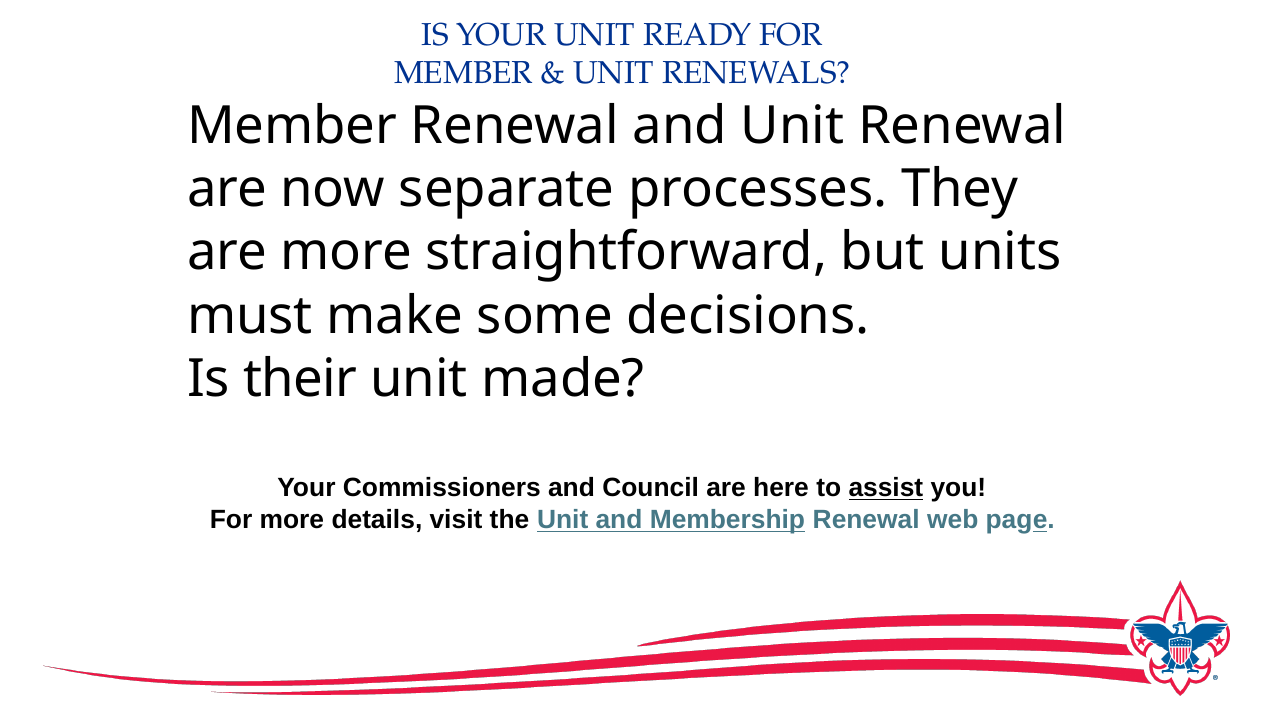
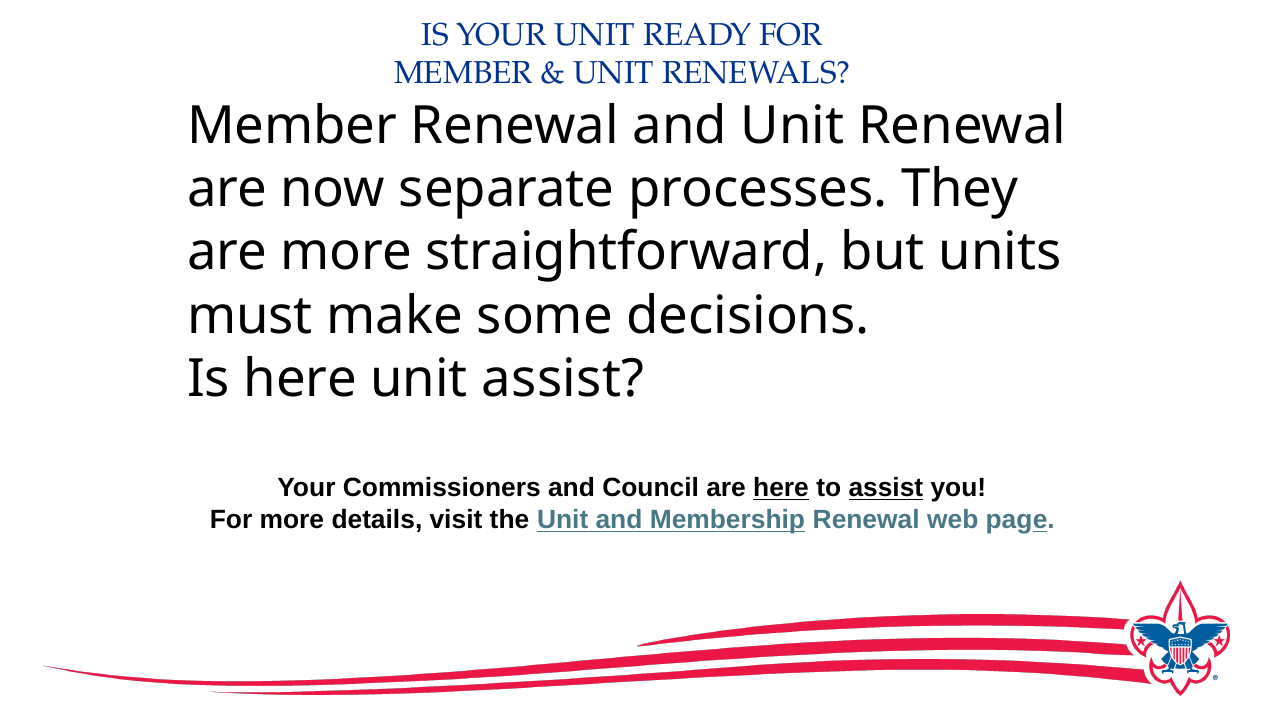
Is their: their -> here (300, 379)
unit made: made -> assist (563, 379)
here underline: none -> present (781, 488)
